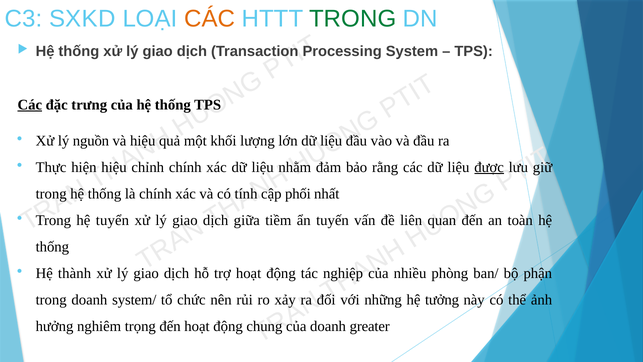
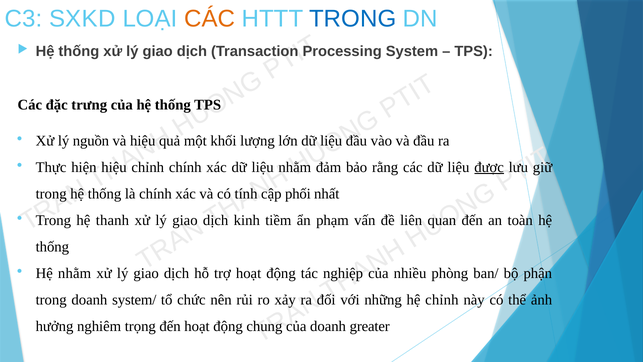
TRONG colour: green -> blue (353, 19)
Các underline: present -> none (30, 105)
tuyển: tuyển -> thanh (112, 220)
giữa: giữa -> kinh (247, 220)
tuyến: tuyến -> phạm (332, 220)
Hệ thành: thành -> nhằm (75, 273)
hệ tưởng: tưởng -> chỉnh (442, 300)
